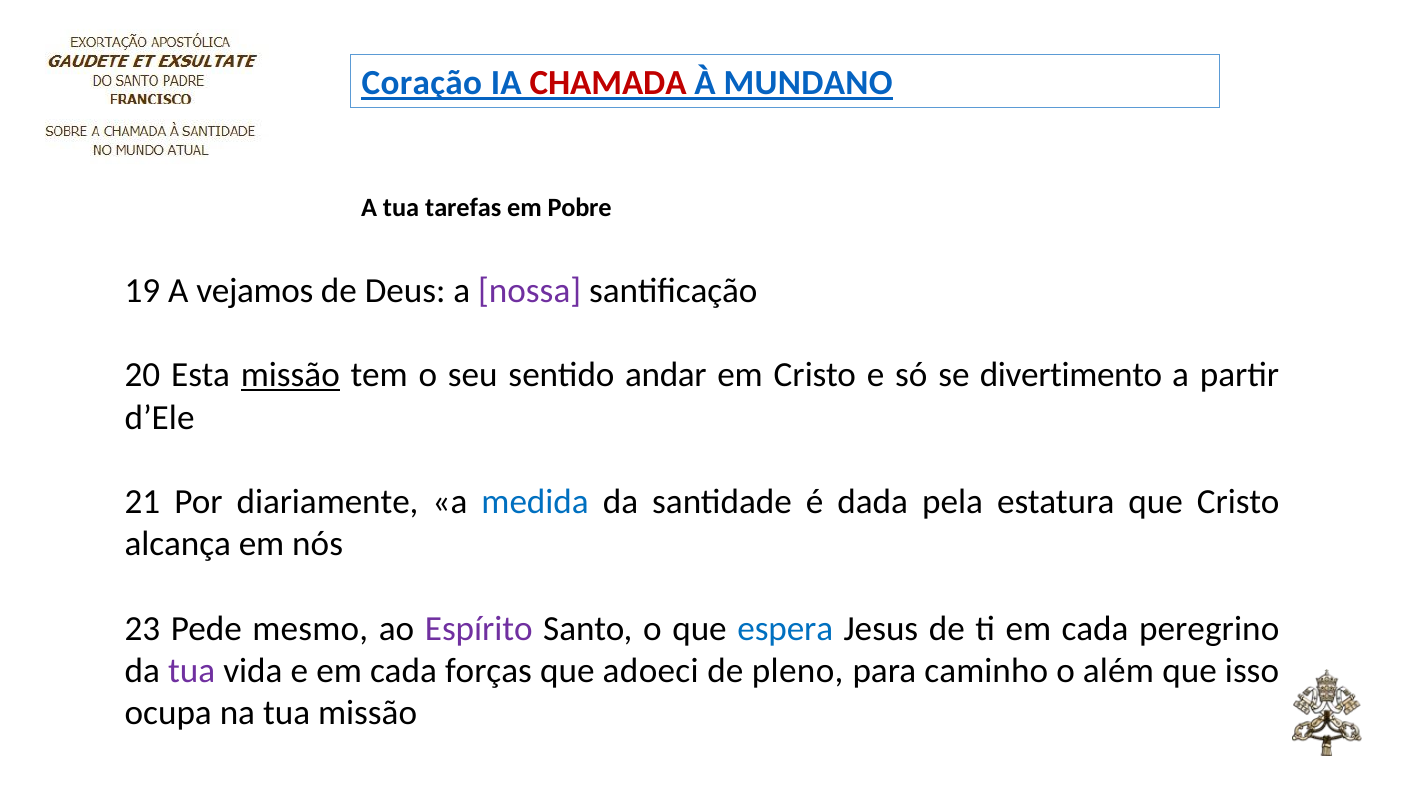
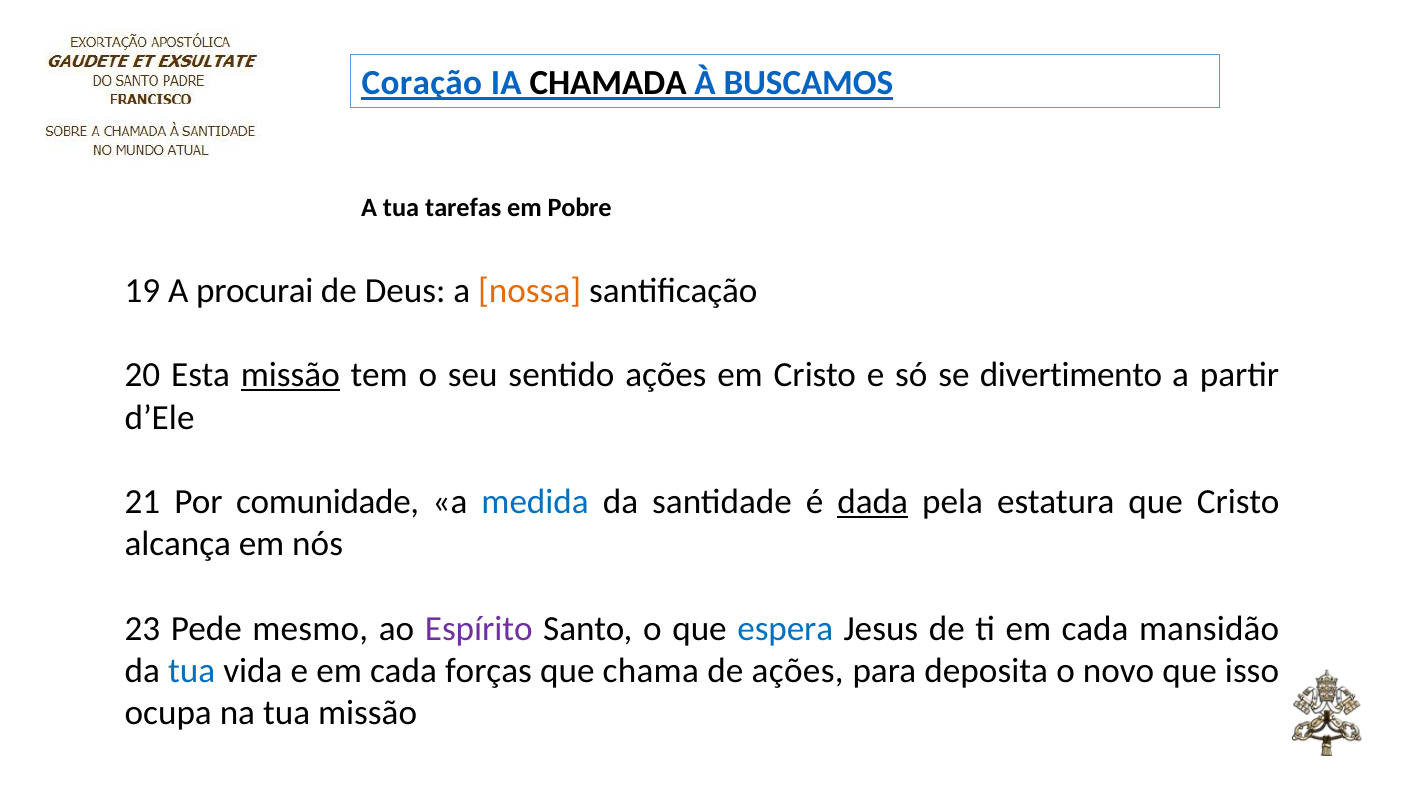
CHAMADA colour: red -> black (608, 83)
MUNDANO: MUNDANO -> BUSCAMOS (808, 83)
vejamos: vejamos -> procurai (255, 291)
nossa colour: purple -> orange (530, 291)
sentido andar: andar -> ações (666, 375)
diariamente: diariamente -> comunidade (328, 502)
dada underline: none -> present (873, 502)
peregrino: peregrino -> mansidão (1209, 628)
tua colour: purple -> blue (192, 670)
adoeci: adoeci -> chama (651, 670)
de pleno: pleno -> ações (798, 670)
caminho: caminho -> deposita (986, 670)
além: além -> novo (1119, 670)
